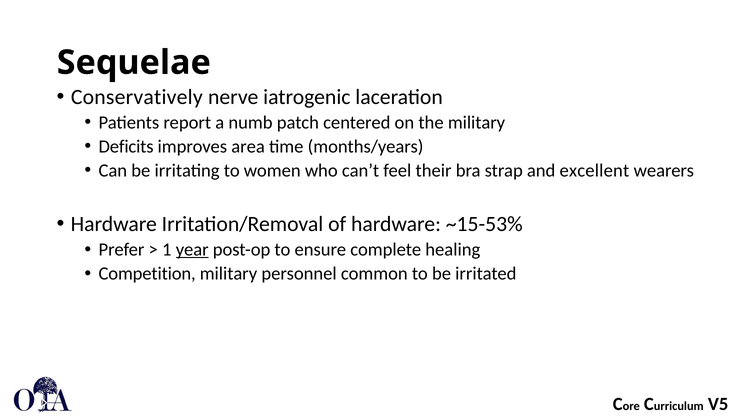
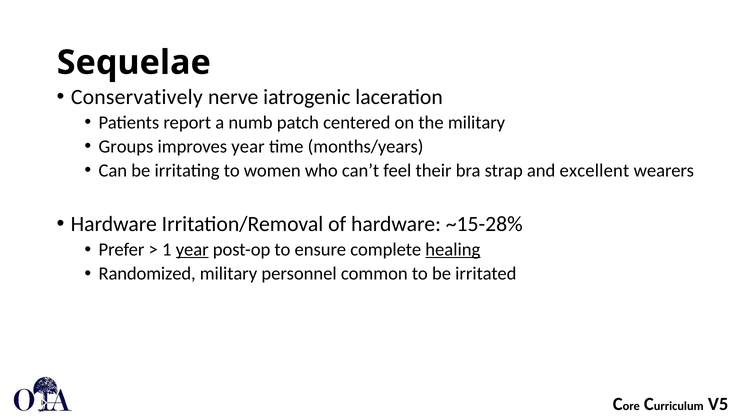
Deficits: Deficits -> Groups (126, 146)
improves area: area -> year (248, 146)
~15-53%: ~15-53% -> ~15-28% (484, 224)
healing underline: none -> present (453, 249)
Competition: Competition -> Randomized (147, 273)
